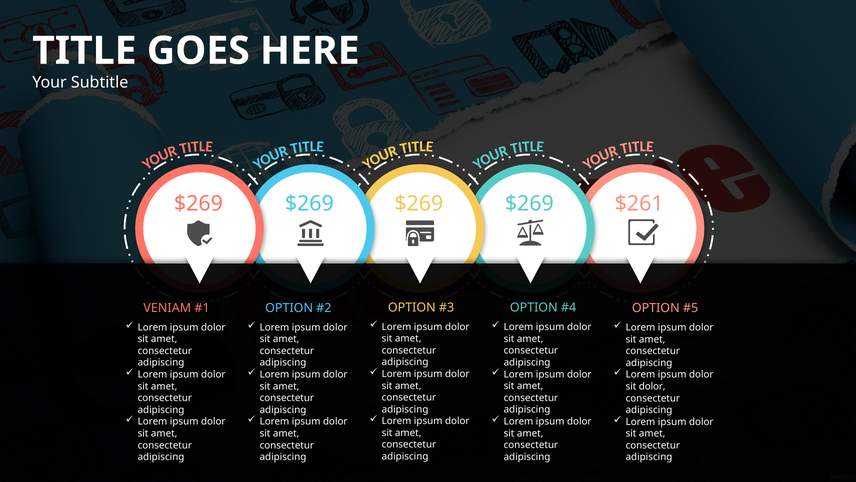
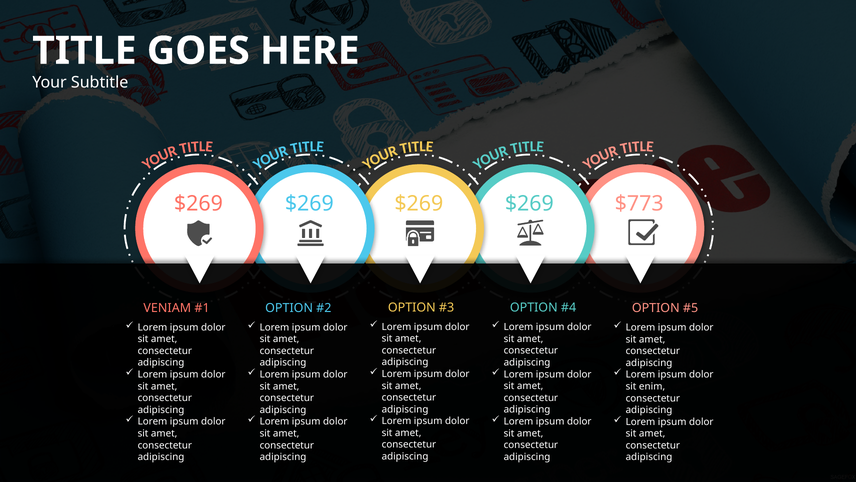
$261: $261 -> $773 (639, 203)
sit dolor: dolor -> enim (652, 386)
